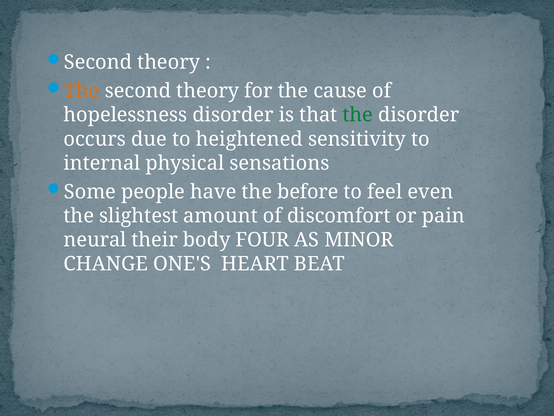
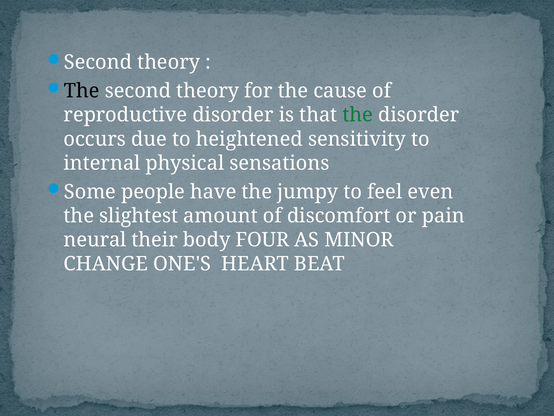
The colour: orange -> black (82, 91)
hopelessness: hopelessness -> reproductive (125, 115)
before: before -> jumpy (308, 192)
